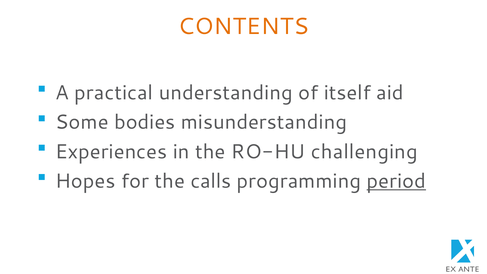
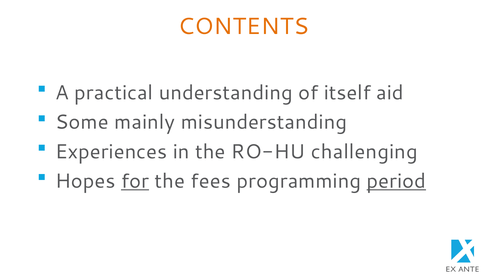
bodies: bodies -> mainly (145, 122)
for underline: none -> present (135, 181)
calls: calls -> fees (211, 181)
